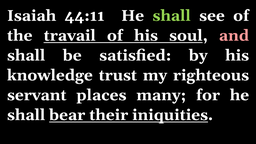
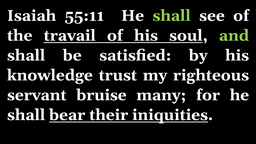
44:11: 44:11 -> 55:11 (84, 16)
and colour: pink -> light green (234, 36)
places: places -> bruise (102, 95)
